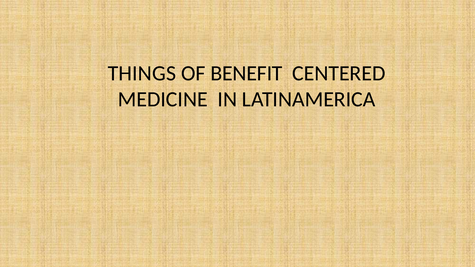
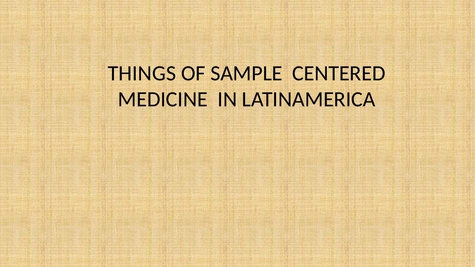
BENEFIT: BENEFIT -> SAMPLE (246, 73)
